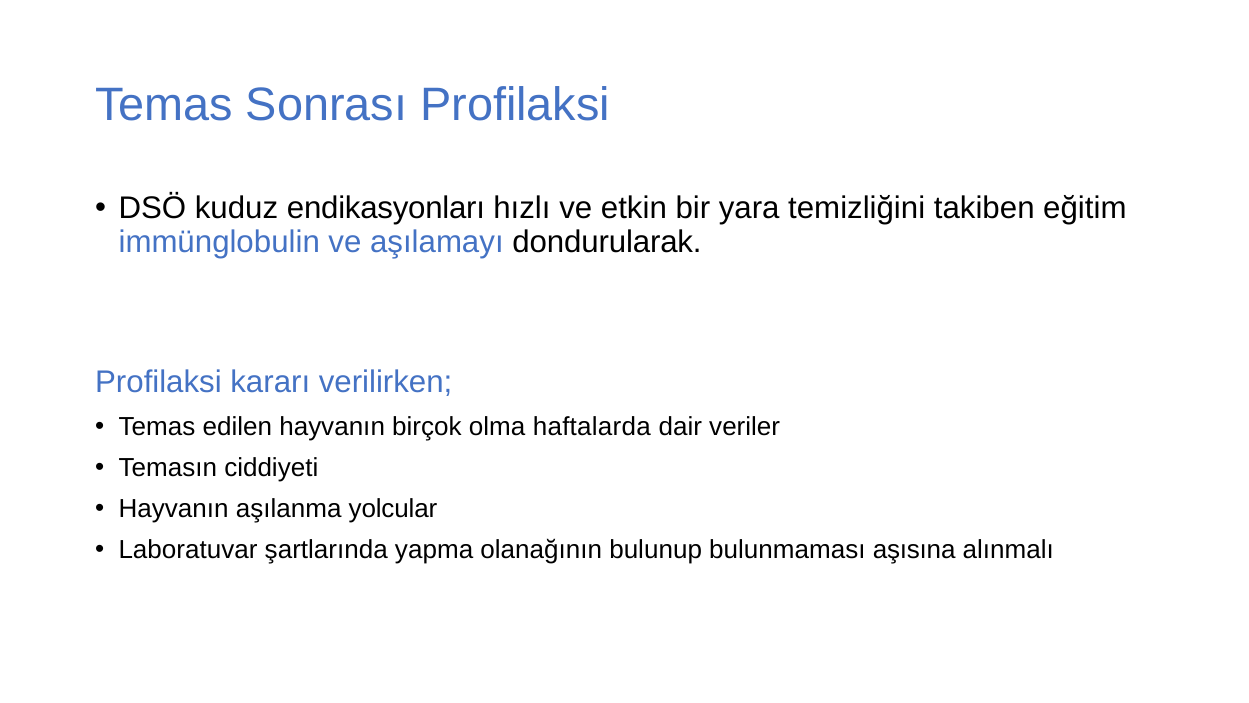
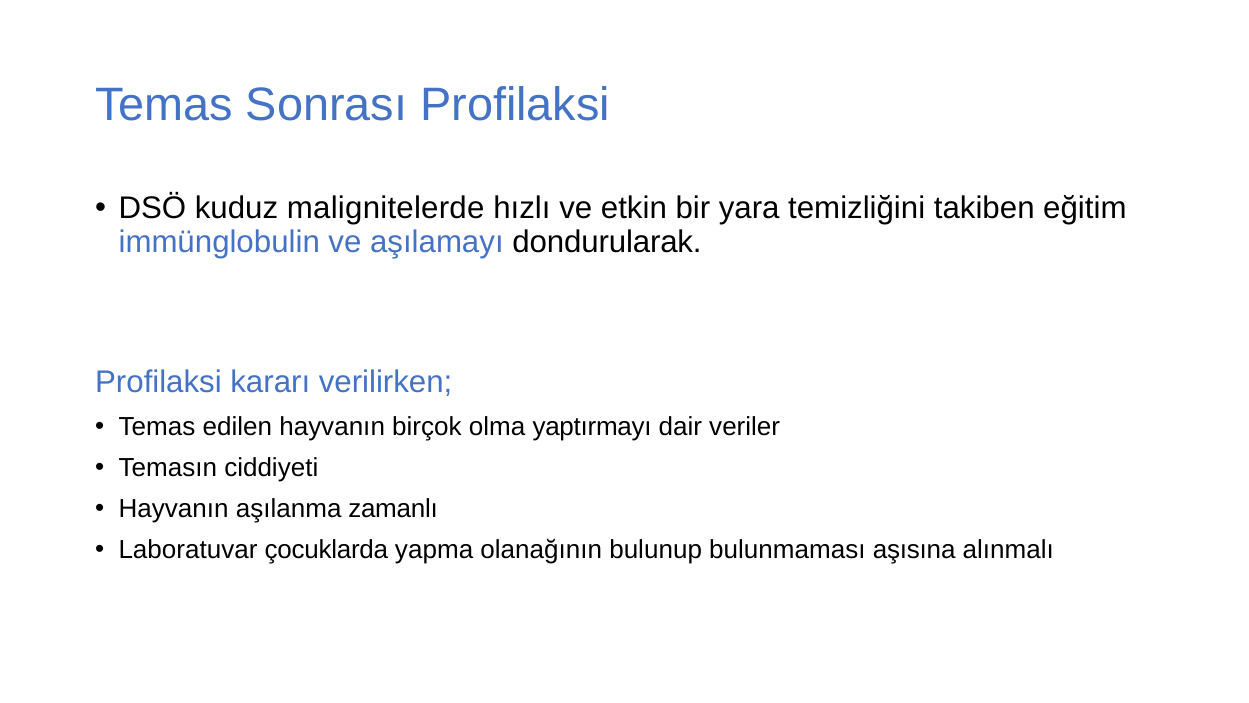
endikasyonları: endikasyonları -> malignitelerde (386, 208)
haftalarda: haftalarda -> yaptırmayı (592, 426)
yolcular: yolcular -> zamanlı (393, 509)
şartlarında: şartlarında -> çocuklarda (326, 550)
